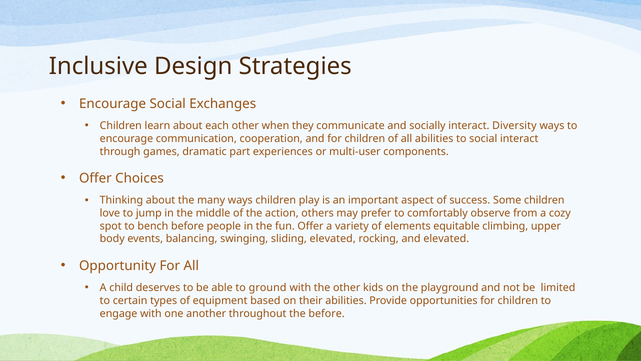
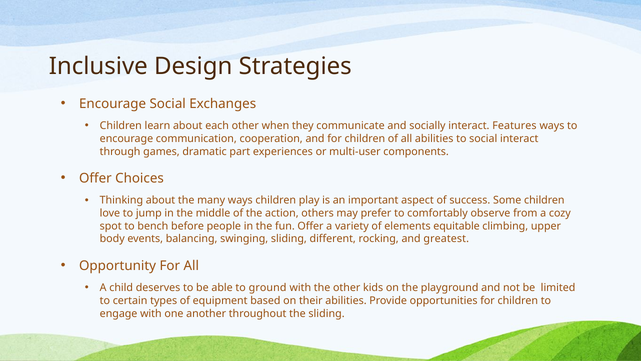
Diversity: Diversity -> Features (514, 126)
sliding elevated: elevated -> different (333, 239)
and elevated: elevated -> greatest (446, 239)
the before: before -> sliding (327, 313)
